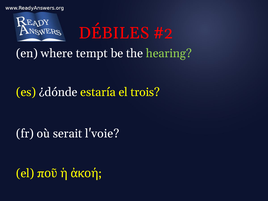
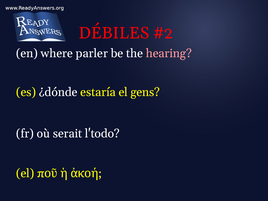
tempt: tempt -> parler (92, 53)
hearing colour: light green -> pink (169, 53)
trois: trois -> gens (145, 92)
l'voie: l'voie -> l'todo (102, 134)
